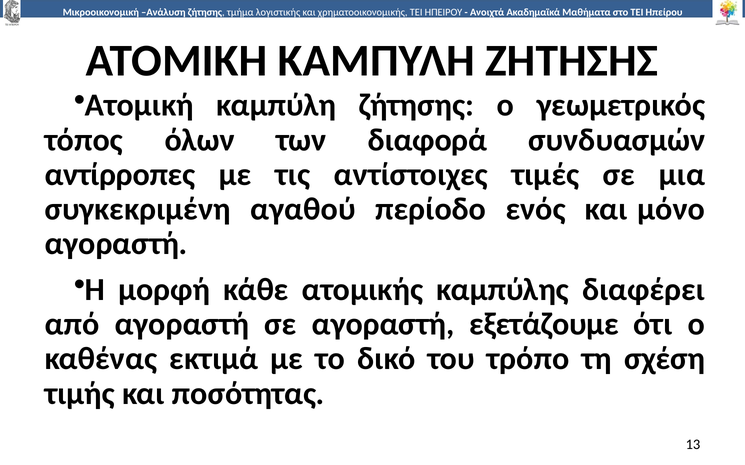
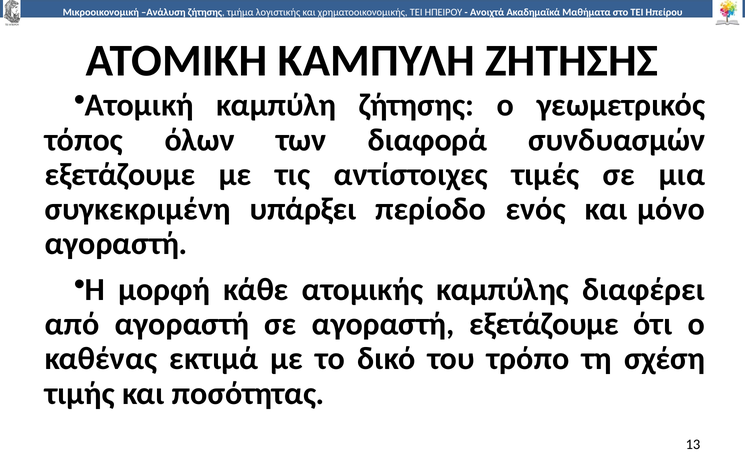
αντίρροπες: αντίρροπες -> εξετάζουµε (120, 175)
αγαθού: αγαθού -> υπάρξει (303, 210)
